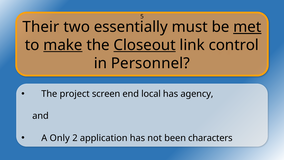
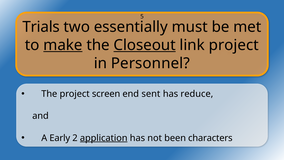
Their: Their -> Trials (41, 27)
met underline: present -> none (247, 27)
link control: control -> project (234, 45)
local: local -> sent (151, 94)
agency: agency -> reduce (197, 94)
Only: Only -> Early (60, 138)
application underline: none -> present (104, 138)
